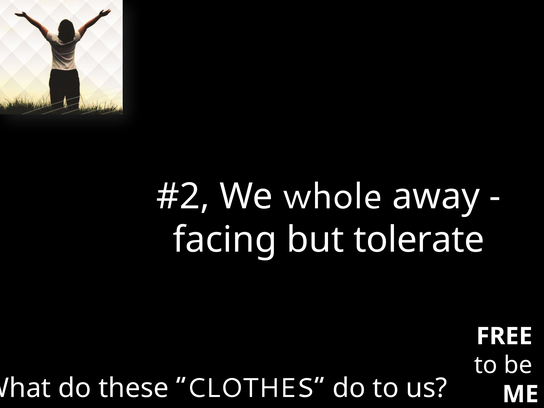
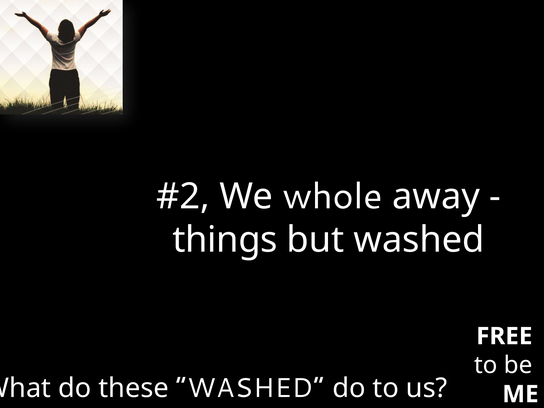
facing: facing -> things (225, 240)
but tolerate: tolerate -> washed (419, 240)
these CLOTHES: CLOTHES -> WASHED (250, 388)
